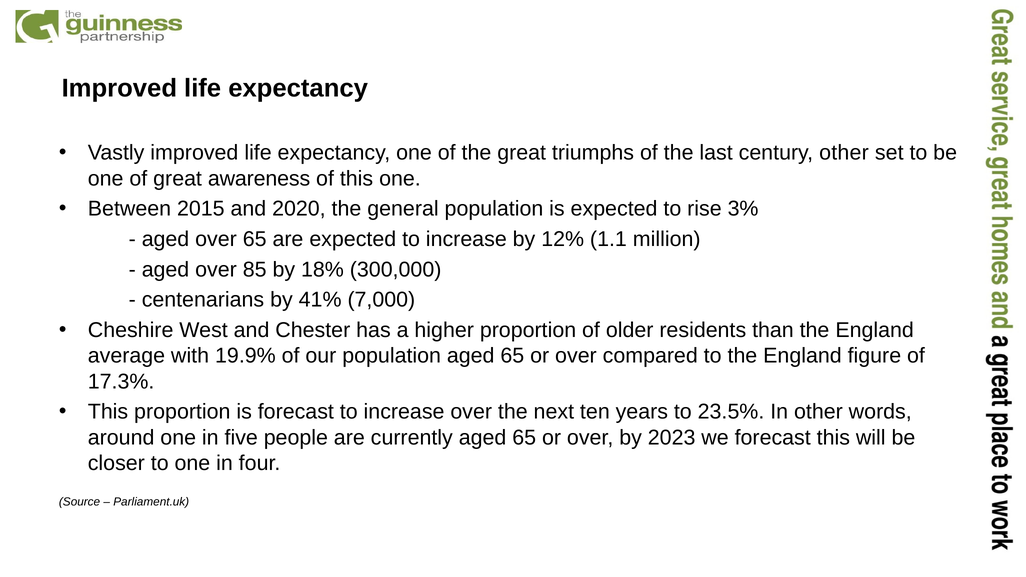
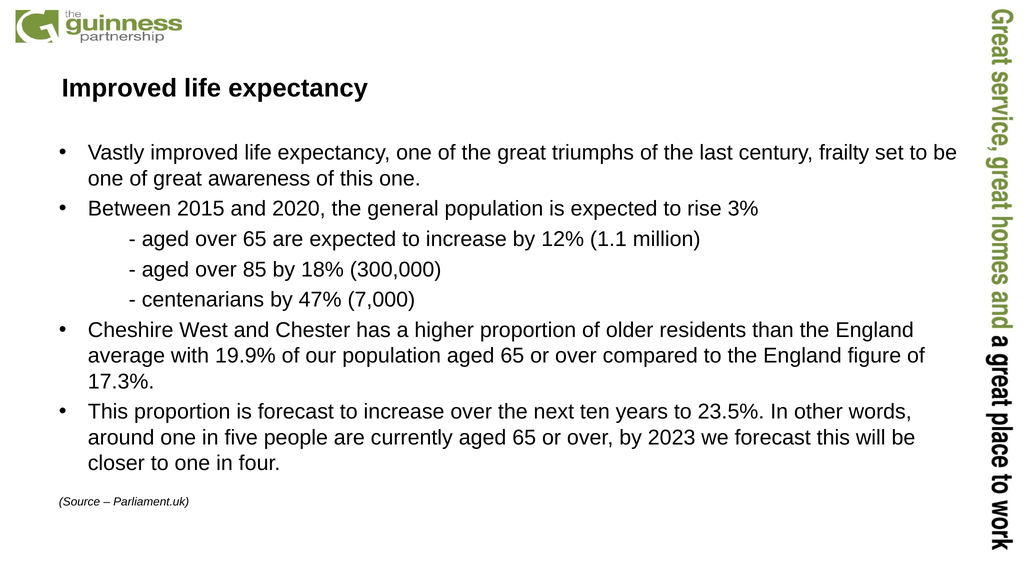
century other: other -> frailty (844, 153)
41%: 41% -> 47% (320, 300)
